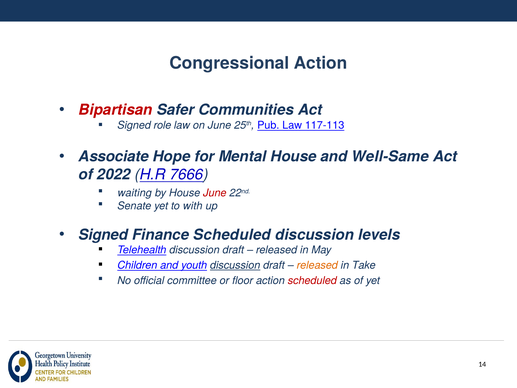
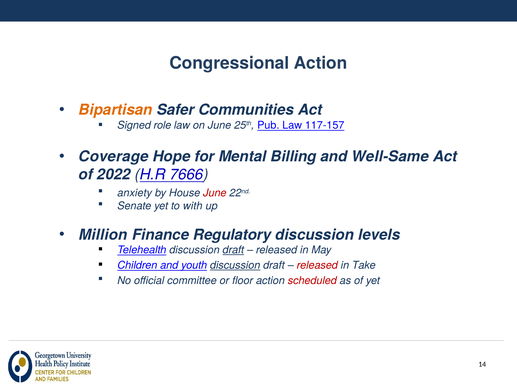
Bipartisan colour: red -> orange (116, 110)
117-113: 117-113 -> 117-157 (325, 125)
Associate: Associate -> Coverage (114, 156)
Mental House: House -> Billing (293, 156)
waiting: waiting -> anxiety (135, 193)
Signed: Signed -> Million (103, 235)
Finance Scheduled: Scheduled -> Regulatory (232, 235)
draft underline: none -> present (233, 250)
released colour: orange -> red (317, 265)
